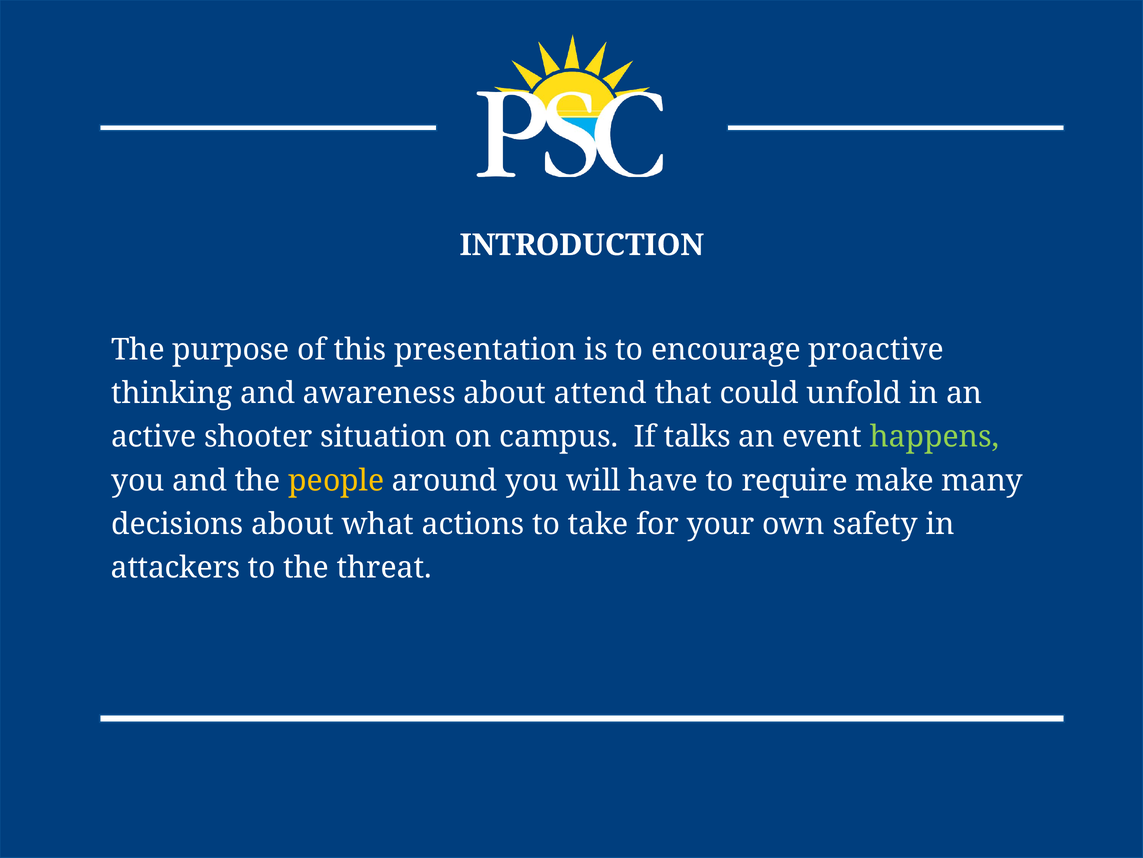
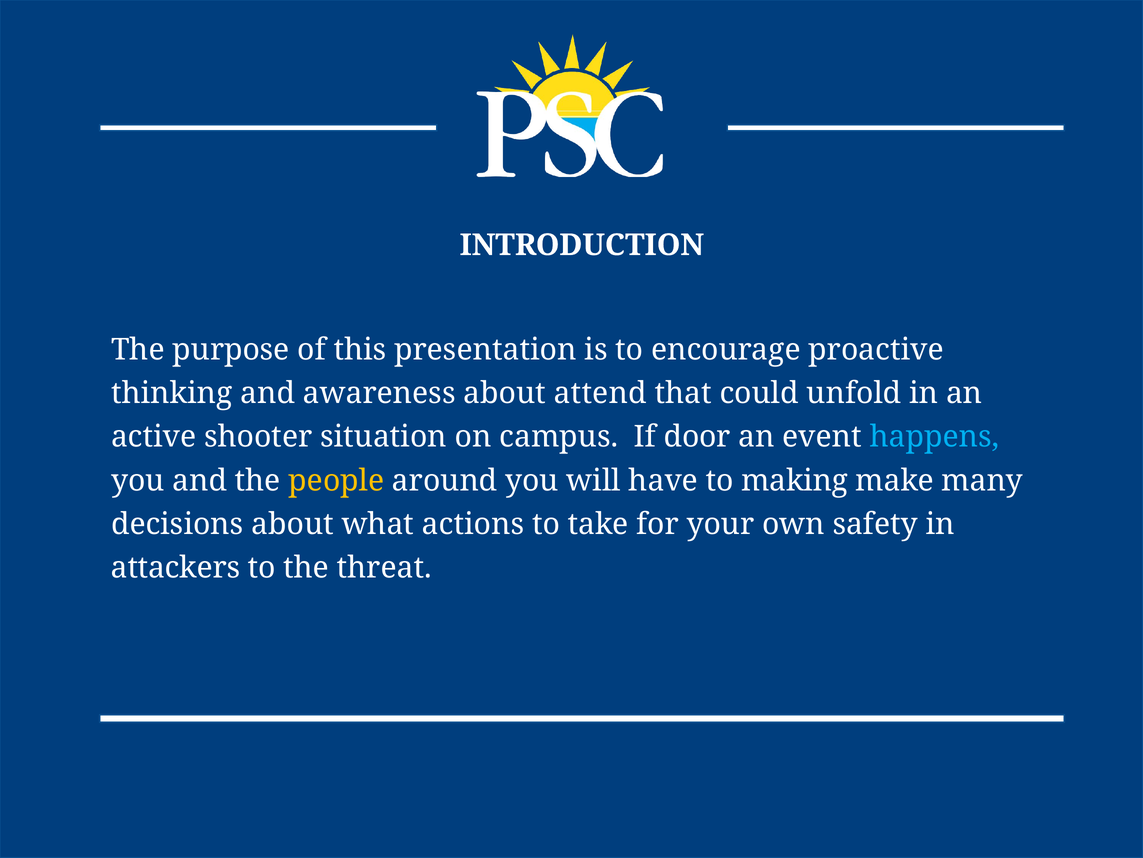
talks: talks -> door (697, 437)
happens colour: light green -> light blue (934, 437)
require: require -> making (795, 480)
